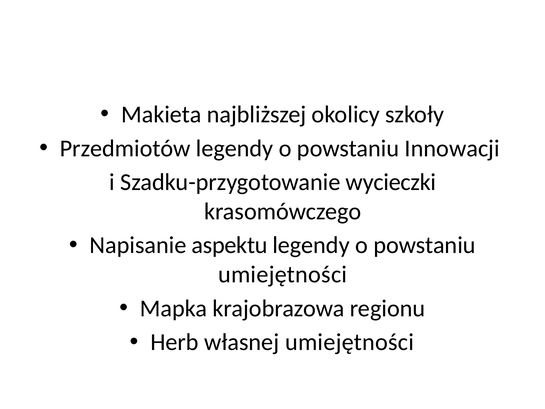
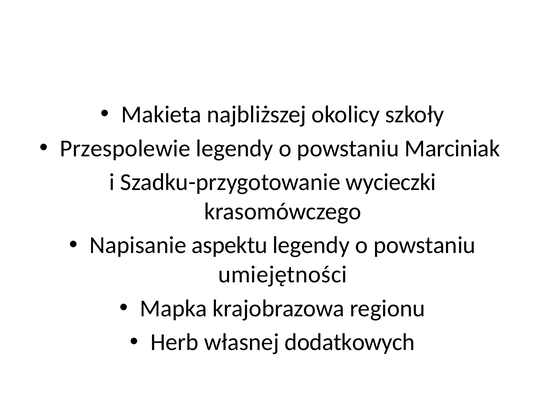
Przedmiotów: Przedmiotów -> Przespolewie (125, 148)
Innowacji: Innowacji -> Marciniak (452, 148)
własnej umiejętności: umiejętności -> dodatkowych (350, 342)
